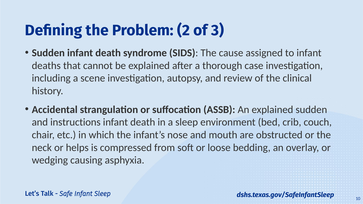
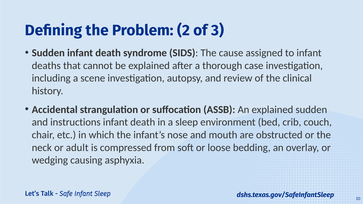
helps: helps -> adult (77, 148)
